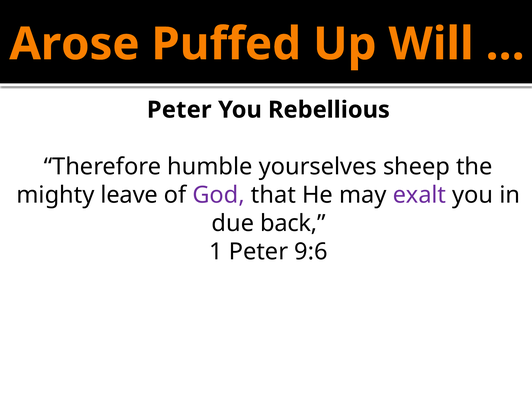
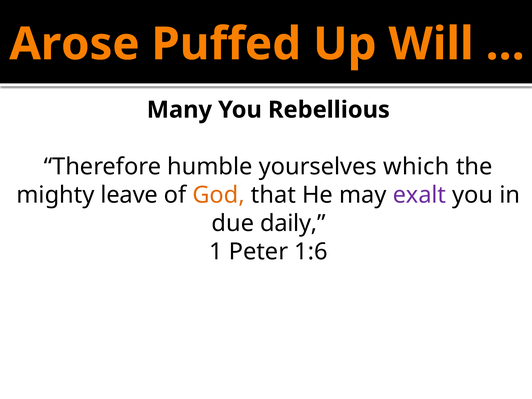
Peter: Peter -> Many (179, 110)
sheep: sheep -> which (416, 167)
God colour: purple -> orange (219, 195)
back: back -> daily (293, 223)
9:6: 9:6 -> 1:6 (311, 252)
